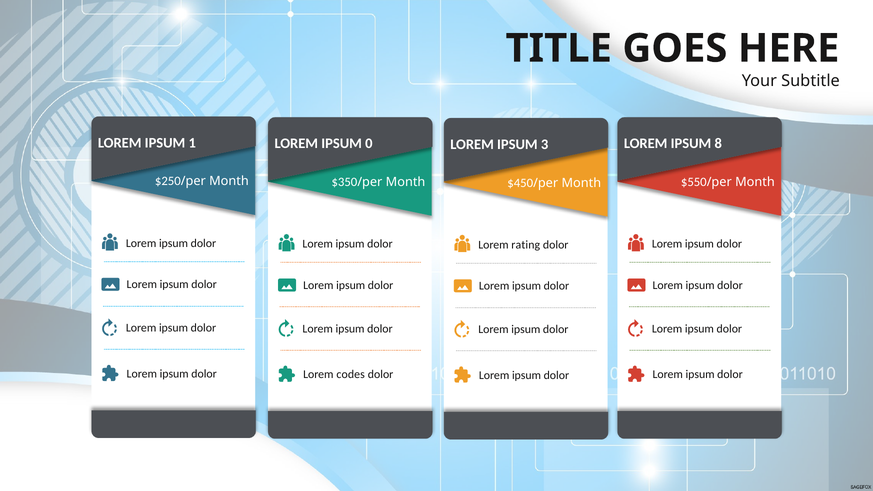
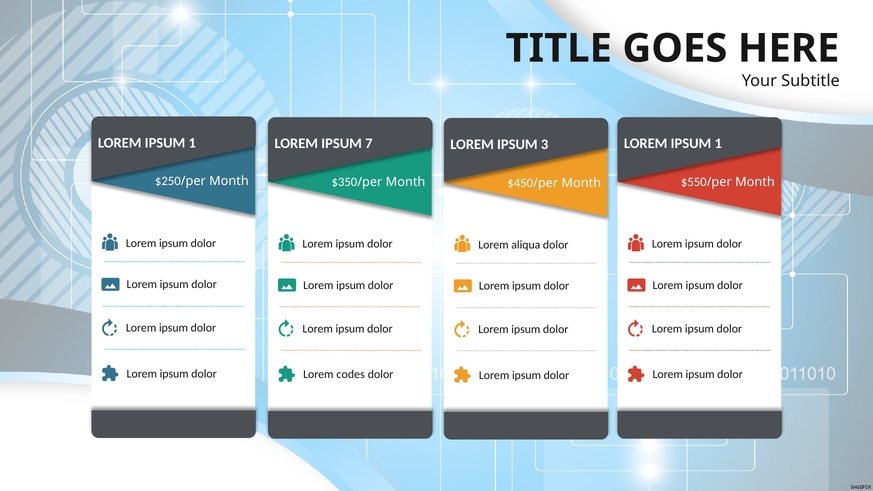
0: 0 -> 7 (369, 144)
8: 8 -> 1 (718, 144)
rating: rating -> aliqua (526, 245)
